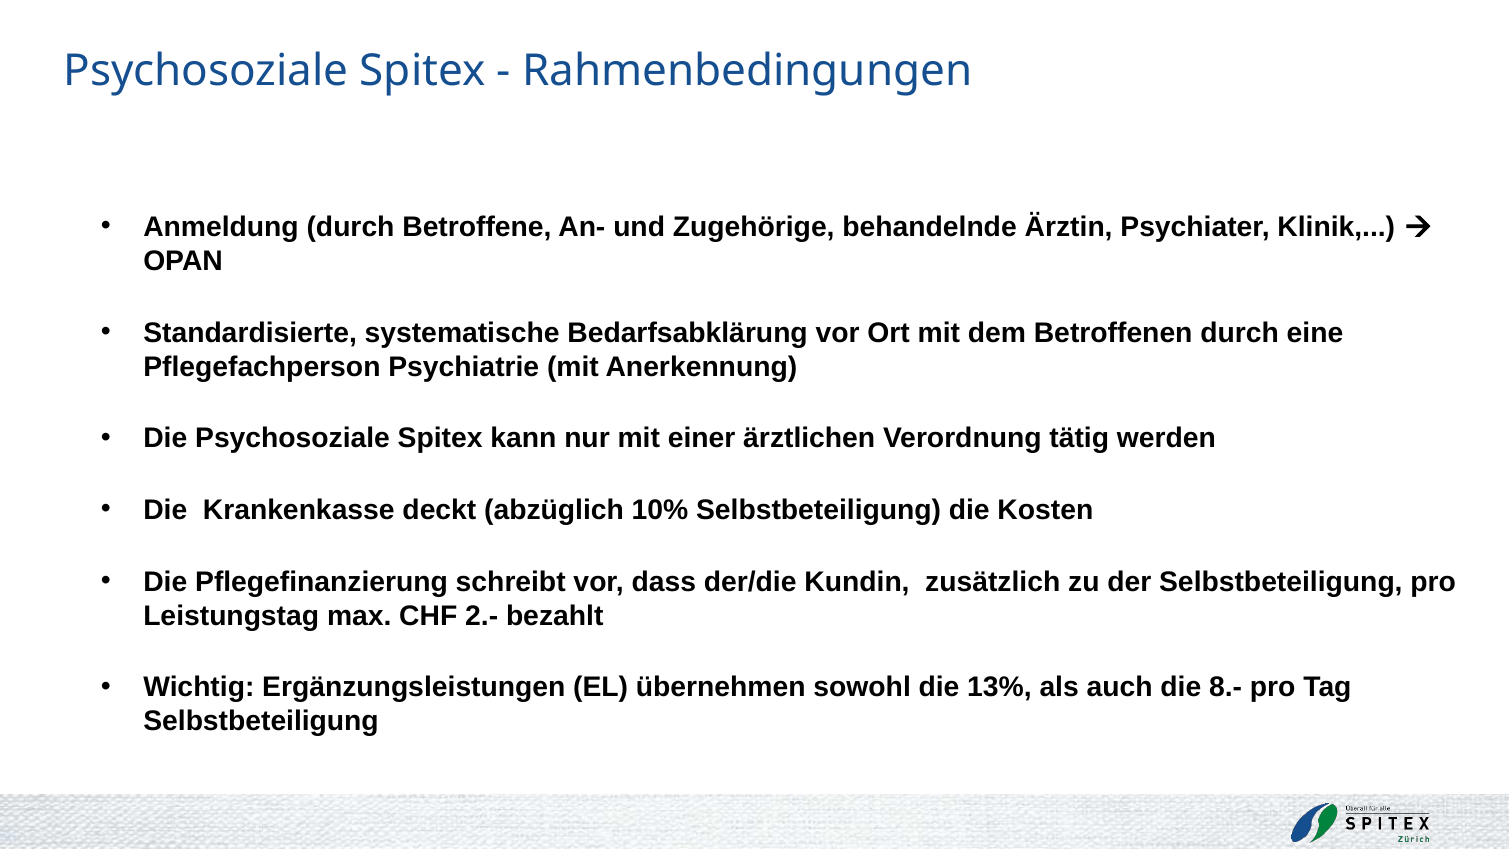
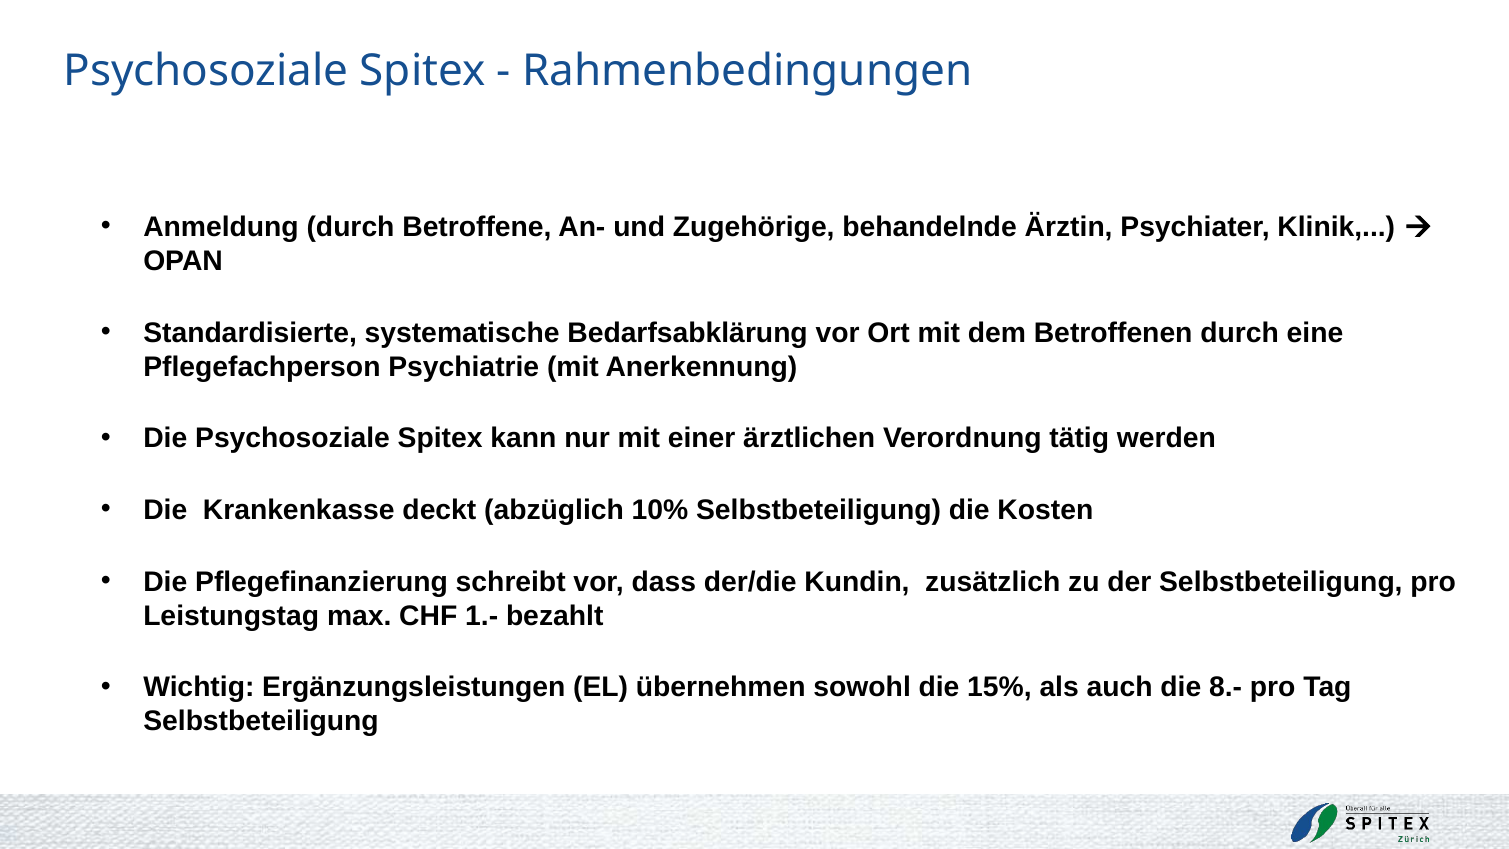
2.-: 2.- -> 1.- (482, 616)
13%: 13% -> 15% (999, 687)
